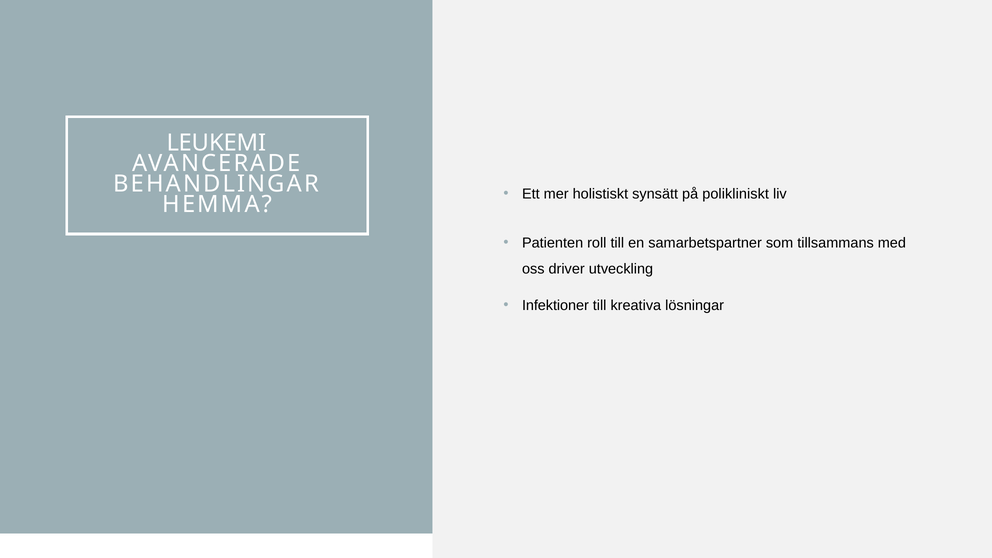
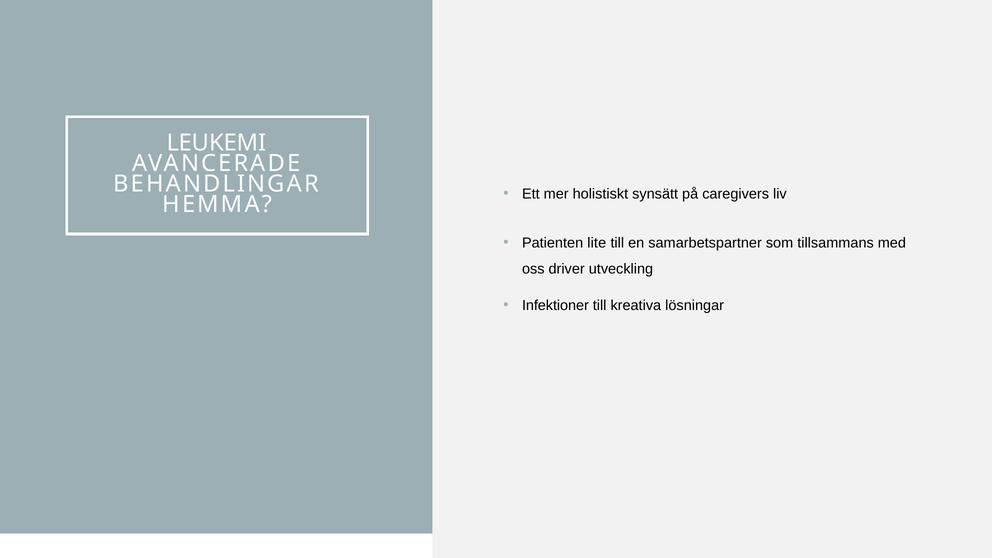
polikliniskt: polikliniskt -> caregivers (736, 194)
roll: roll -> lite (597, 243)
